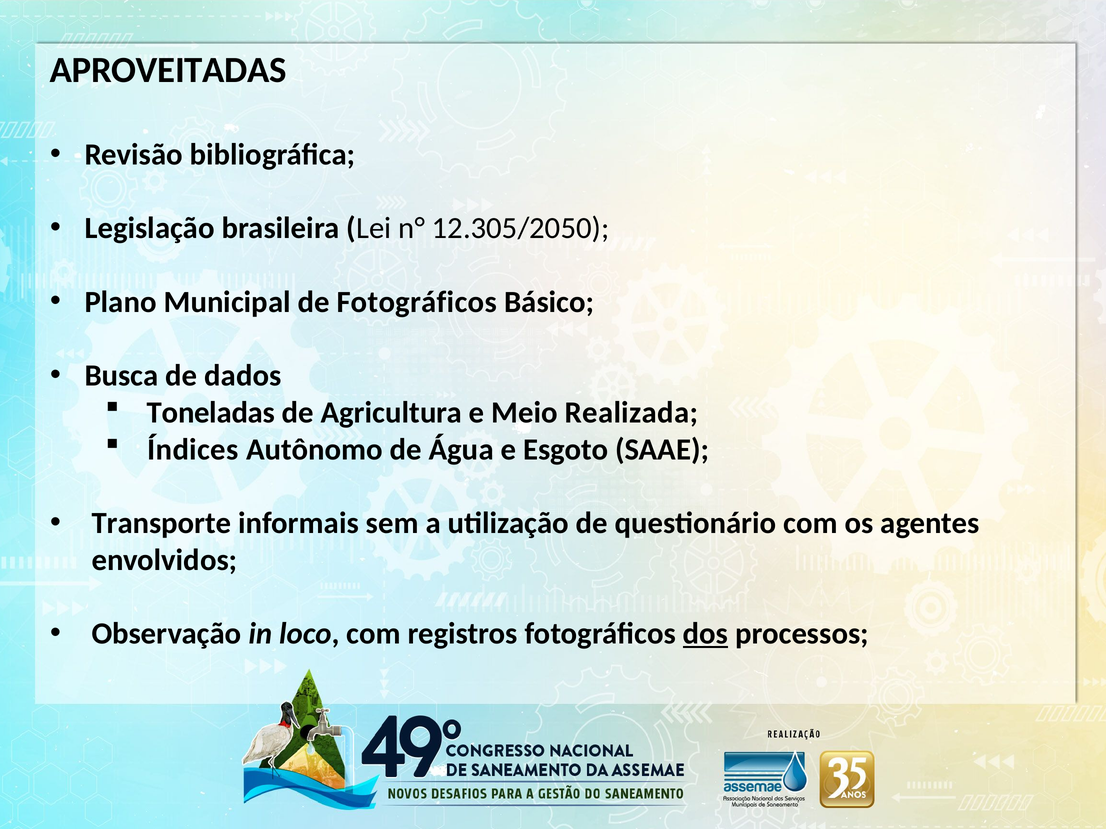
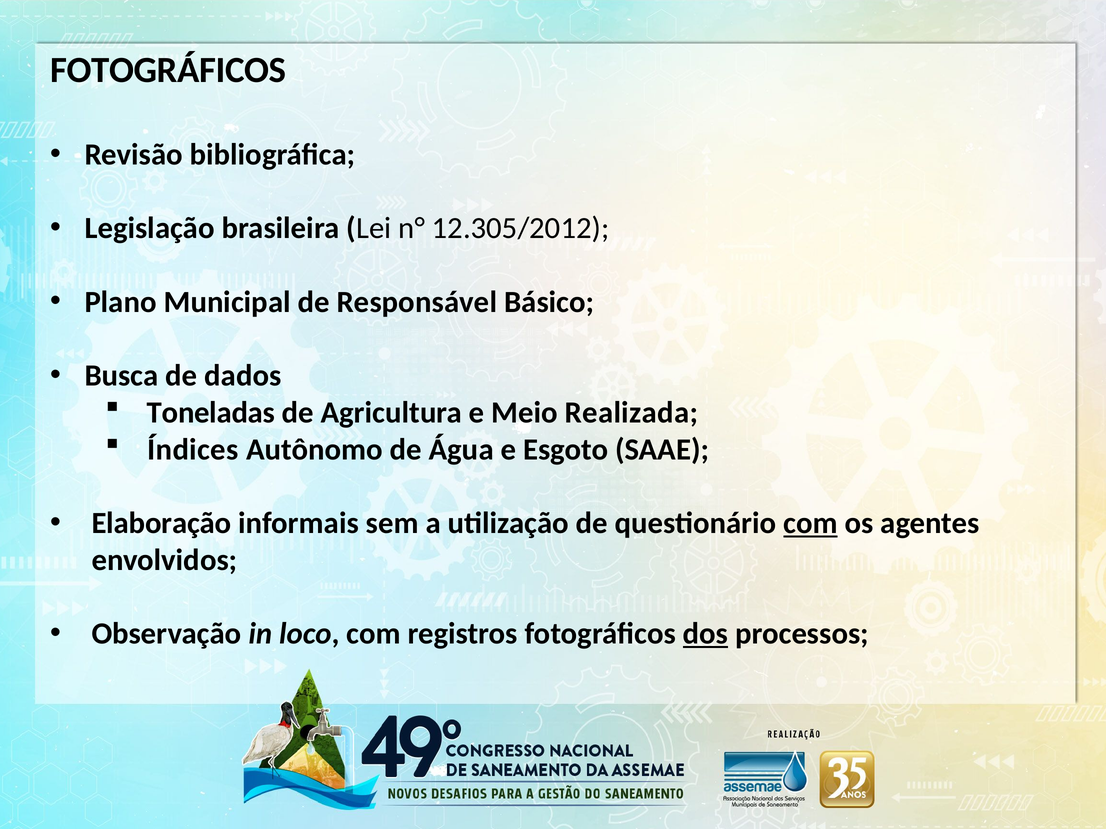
APROVEITADAS: APROVEITADAS -> FOTOGRÁFICOS (168, 70)
12.305/2050: 12.305/2050 -> 12.305/2012 (521, 228)
de Fotográficos: Fotográficos -> Responsável (417, 302)
Transporte: Transporte -> Elaboração (161, 524)
com underline: none -> present (811, 524)
